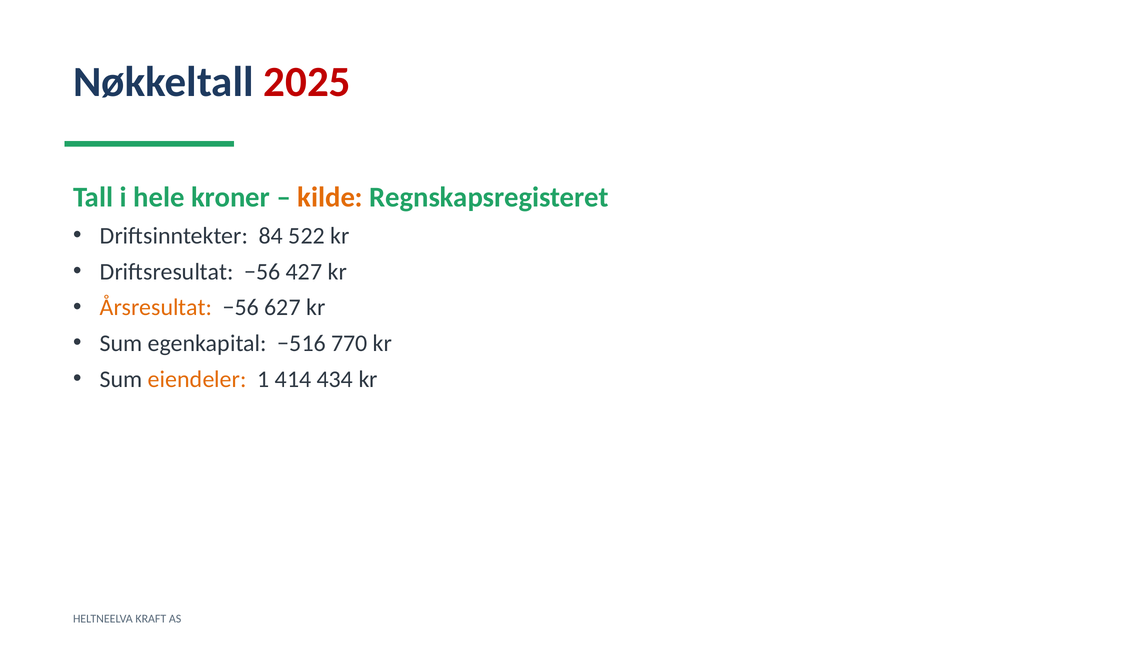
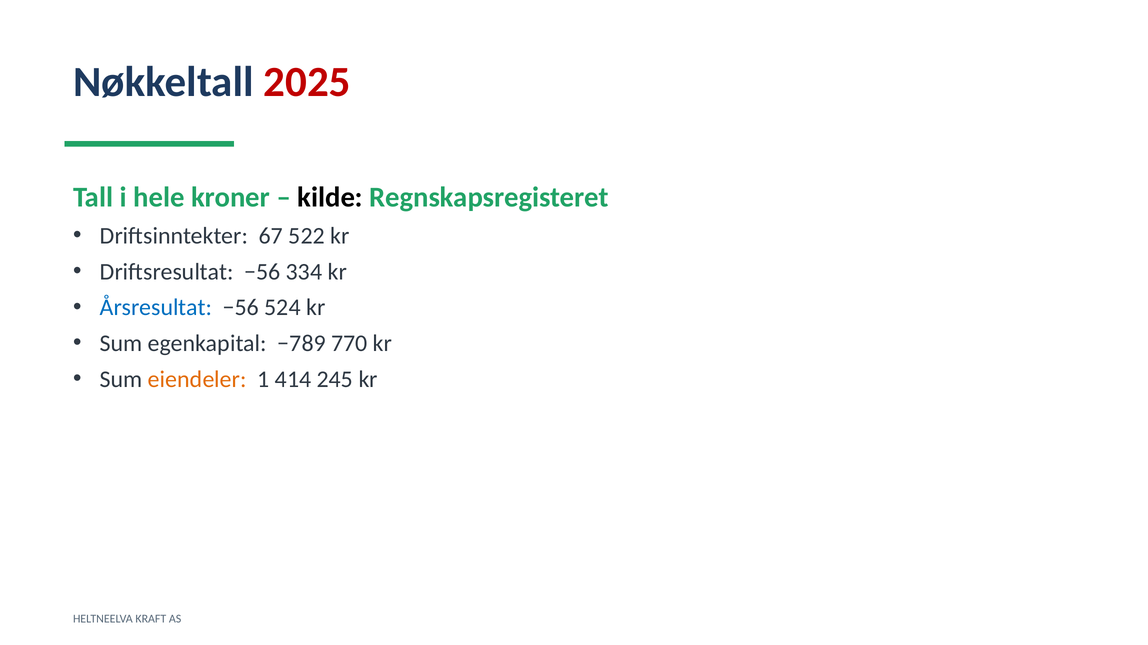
kilde colour: orange -> black (330, 198)
84: 84 -> 67 (271, 236)
427: 427 -> 334 (304, 272)
Årsresultat colour: orange -> blue (156, 308)
627: 627 -> 524 (283, 308)
−516: −516 -> −789 (302, 344)
434: 434 -> 245 (335, 380)
